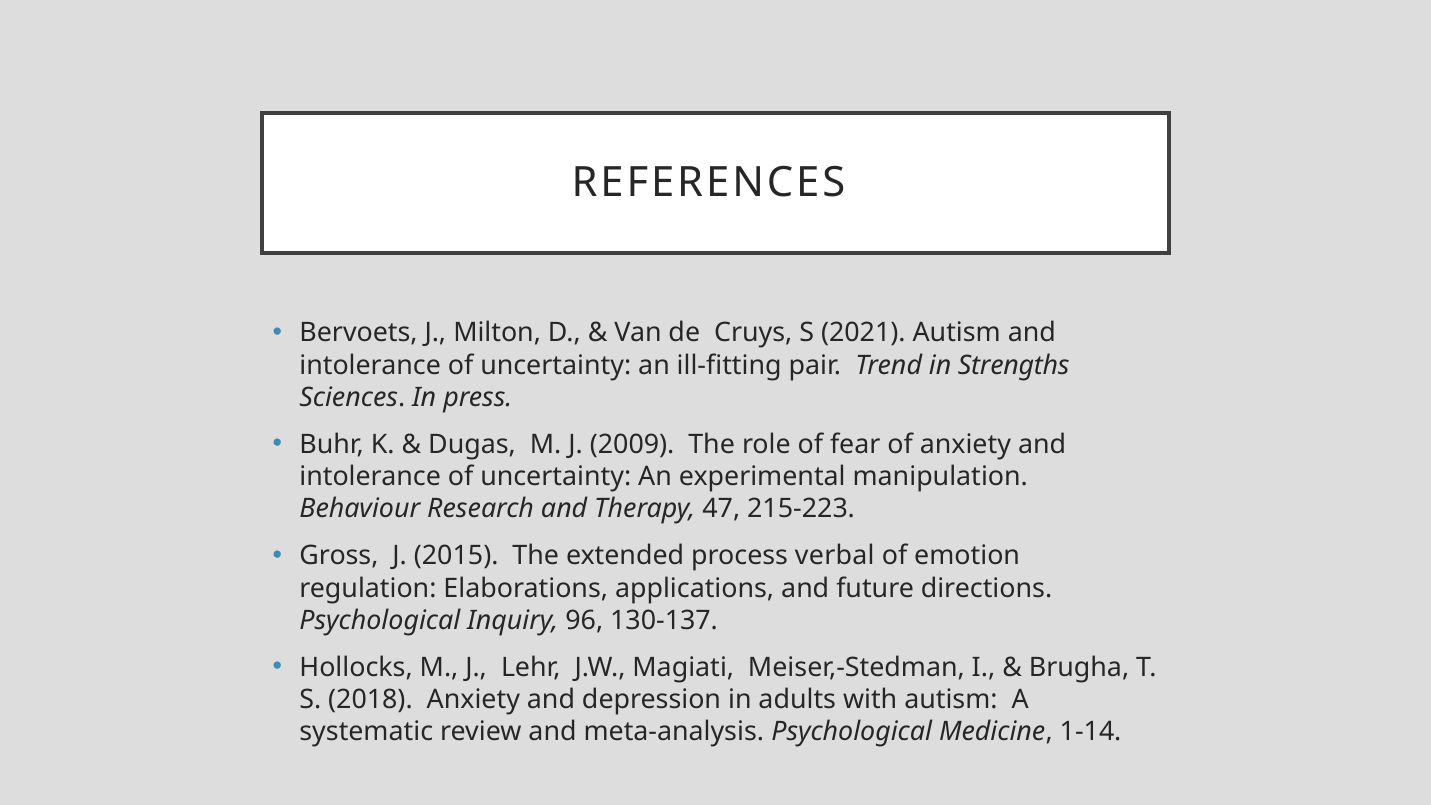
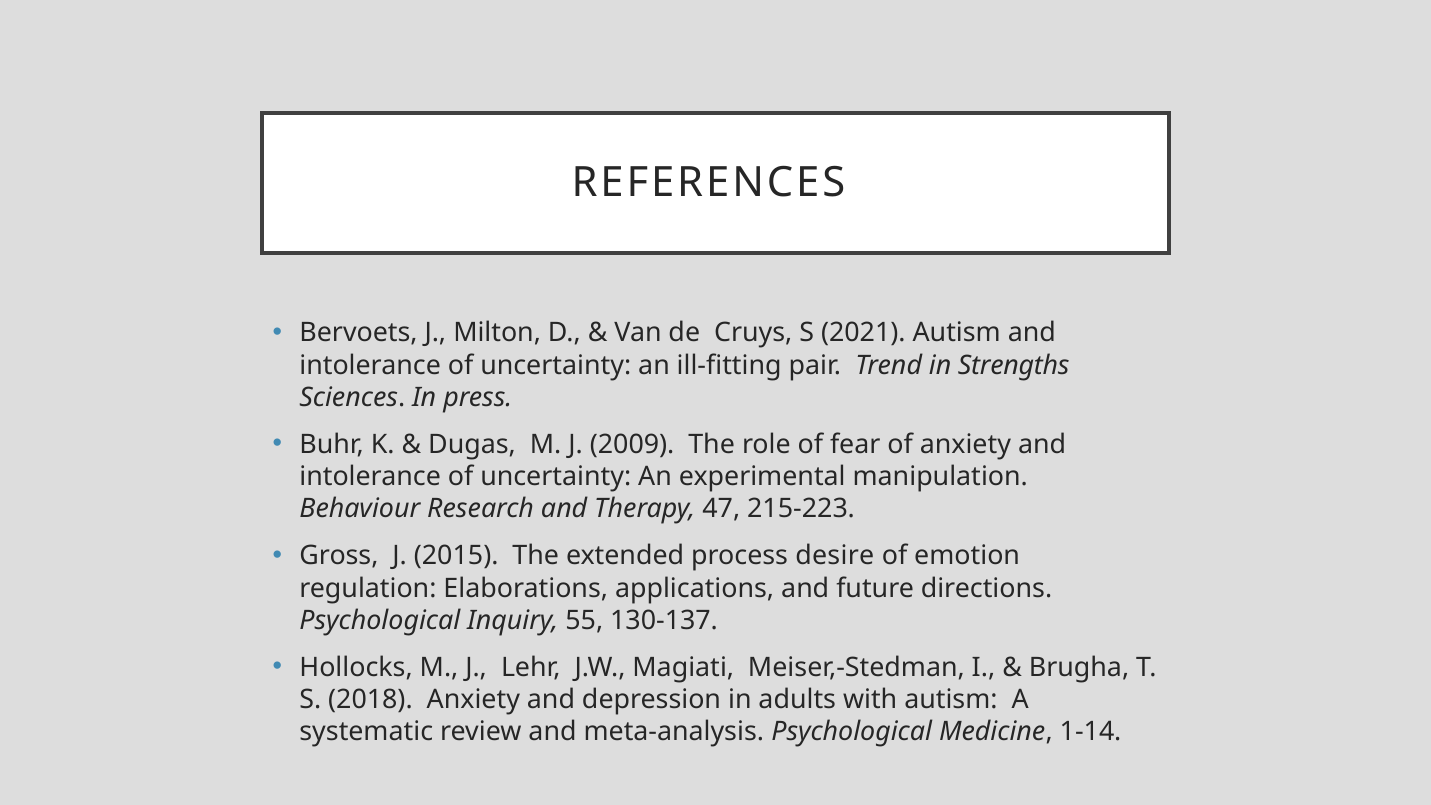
verbal: verbal -> desire (835, 556)
96: 96 -> 55 (584, 620)
